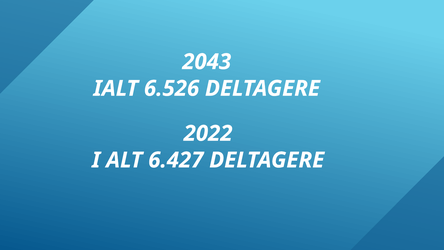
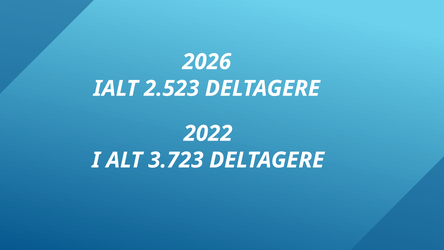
2043: 2043 -> 2026 (207, 62)
6.526: 6.526 -> 2.523 (172, 88)
6.427: 6.427 -> 3.723 (176, 160)
